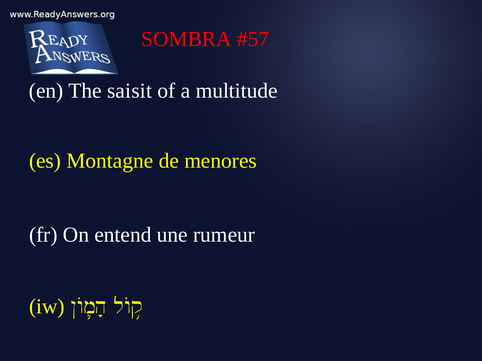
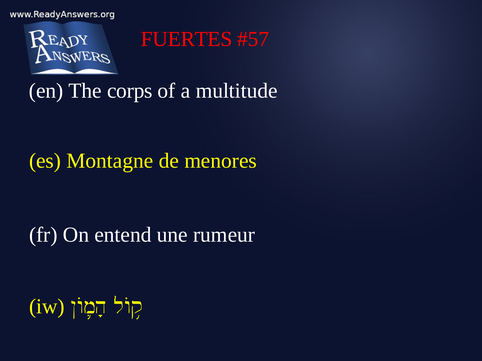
SOMBRA: SOMBRA -> FUERTES (187, 39)
saisit: saisit -> corps (130, 91)
